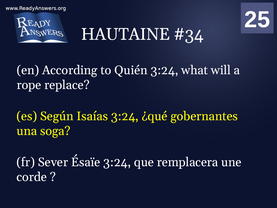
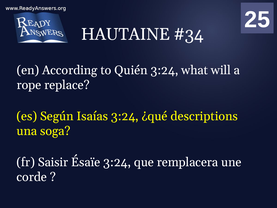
gobernantes: gobernantes -> descriptions (204, 116)
Sever: Sever -> Saisir (53, 162)
